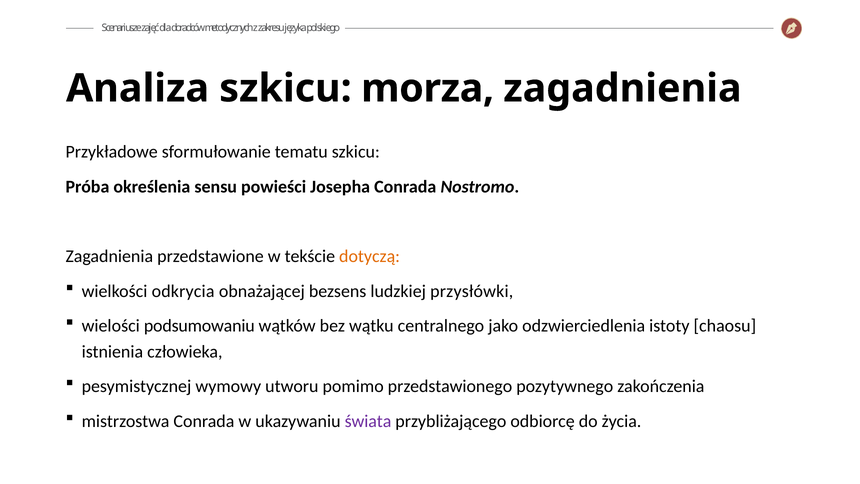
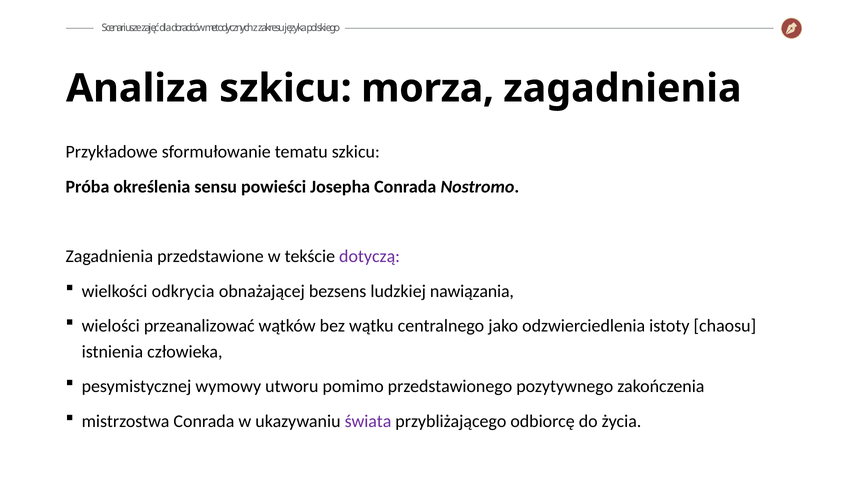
dotyczą colour: orange -> purple (370, 256)
przysłówki: przysłówki -> nawiązania (472, 291)
podsumowaniu: podsumowaniu -> przeanalizować (199, 326)
